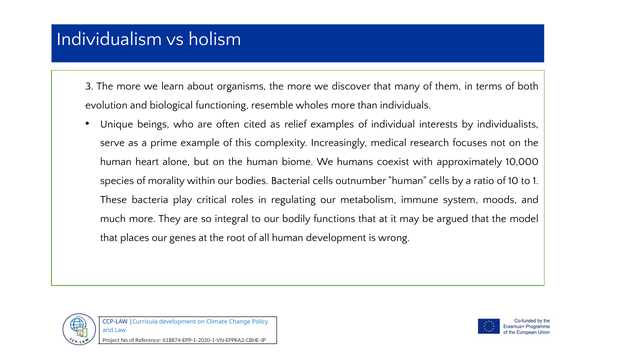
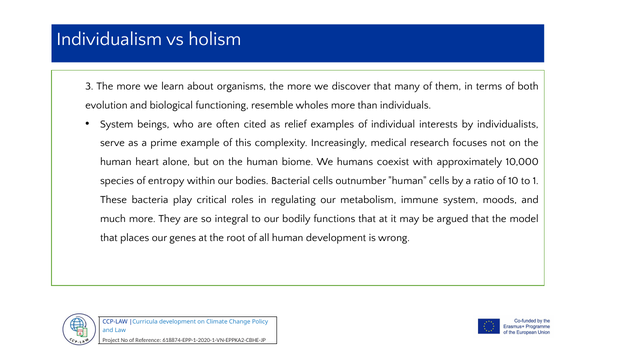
Unique: Unique -> System (117, 124)
morality: morality -> entropy (166, 181)
